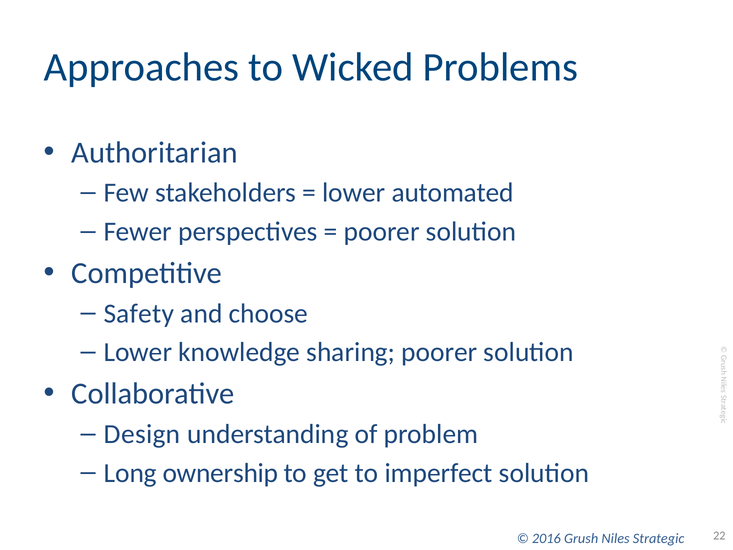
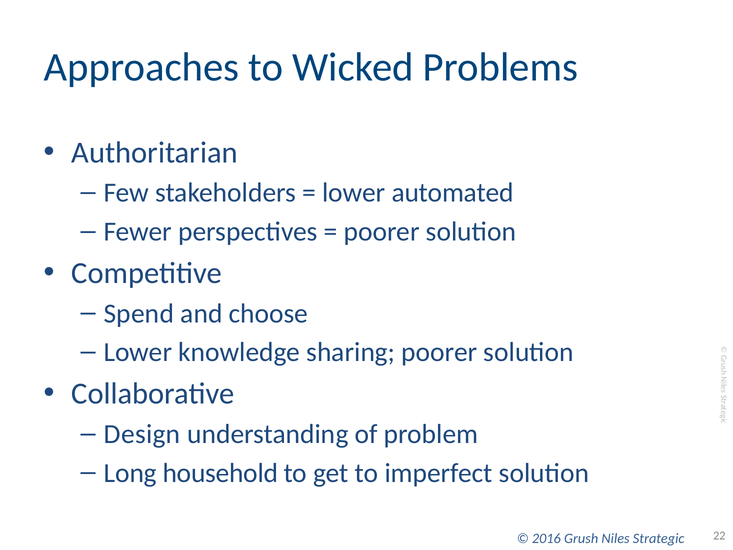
Safety: Safety -> Spend (139, 313)
ownership: ownership -> household (220, 473)
